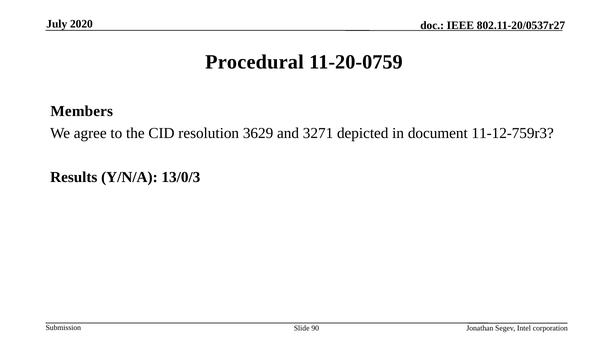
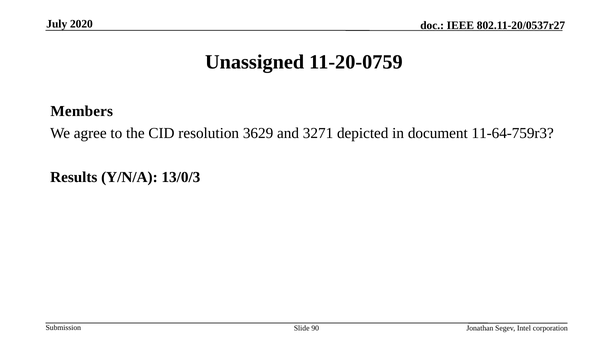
Procedural: Procedural -> Unassigned (255, 62)
11-12-759r3: 11-12-759r3 -> 11-64-759r3 (513, 133)
